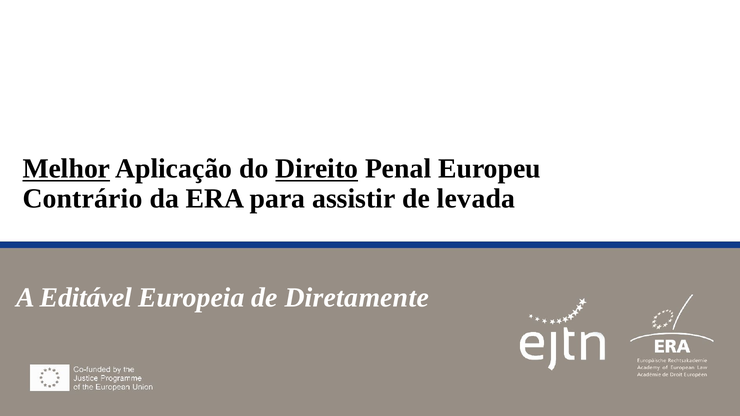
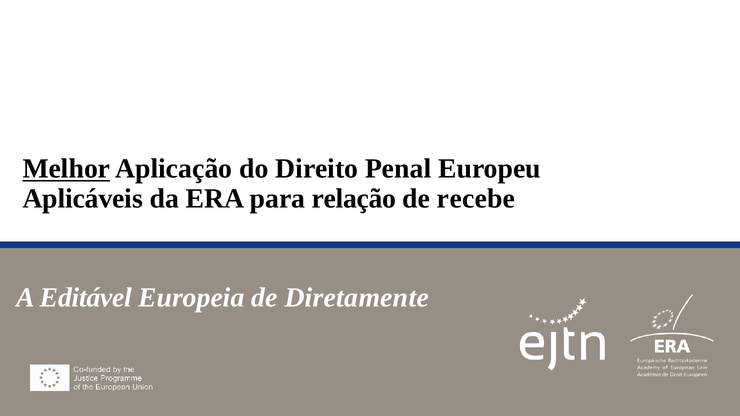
Direito underline: present -> none (317, 169)
Contrário: Contrário -> Aplicáveis (83, 199)
assistir: assistir -> relação (354, 199)
levada: levada -> recebe (476, 199)
